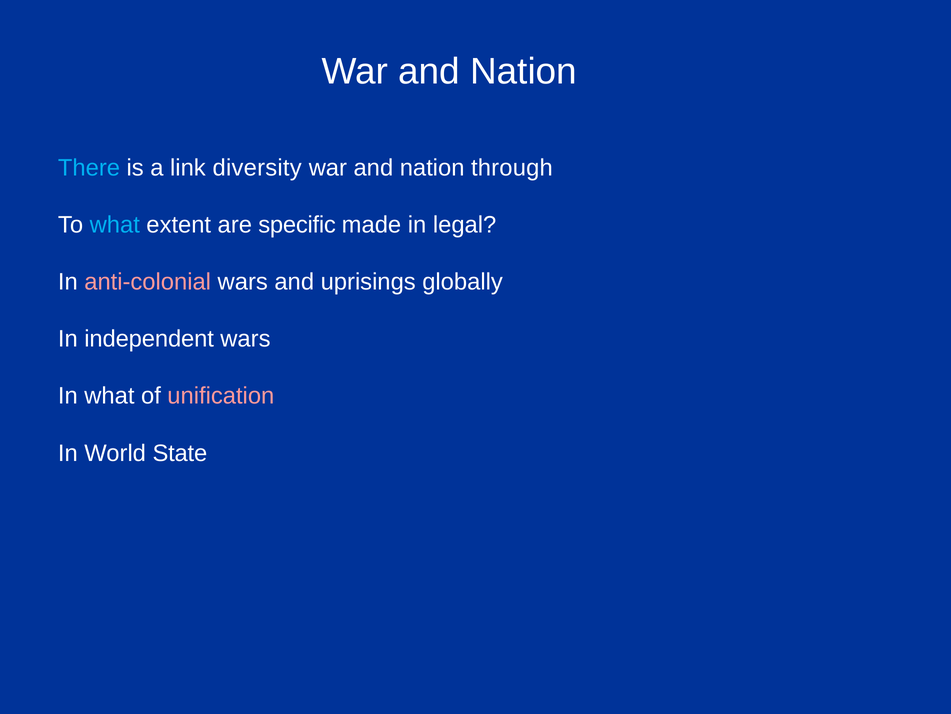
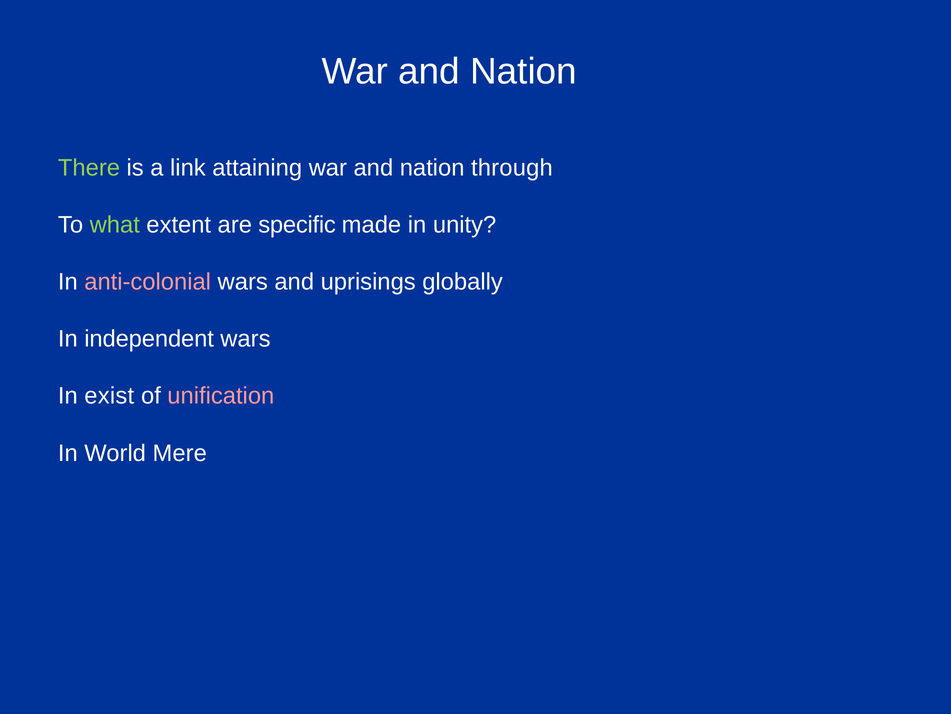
There colour: light blue -> light green (89, 167)
diversity: diversity -> attaining (257, 167)
what colour: light blue -> light green (115, 225)
legal: legal -> unity (465, 225)
In what: what -> exist (109, 396)
State: State -> Mere (180, 453)
